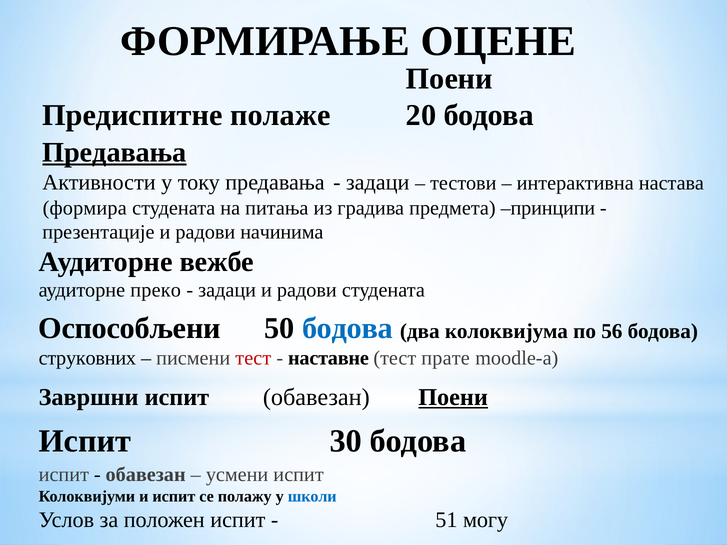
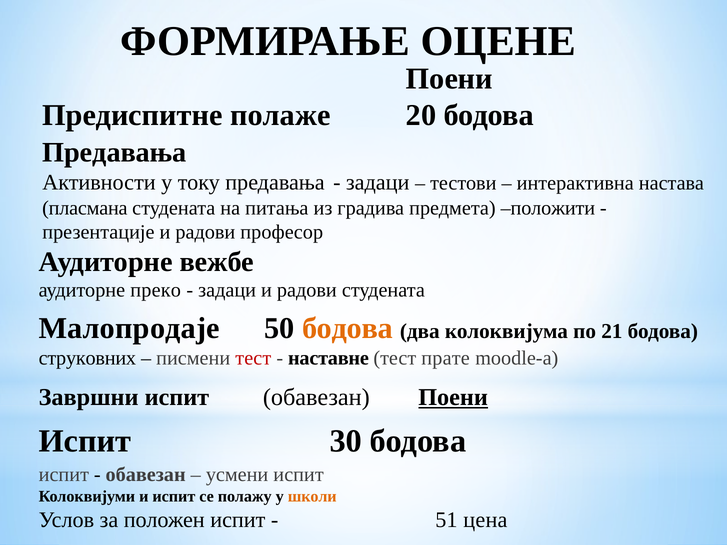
Предавања underline: present -> none (114, 152)
формира: формира -> пласмана (85, 208)
принципи: принципи -> положити (548, 208)
начинима: начинима -> професор (282, 232)
Оспособљени: Оспособљени -> Малопродаје (129, 329)
бодова colour: blue -> orange (347, 329)
56: 56 -> 21 (612, 332)
школи colour: blue -> orange (312, 497)
могу: могу -> цена (485, 520)
